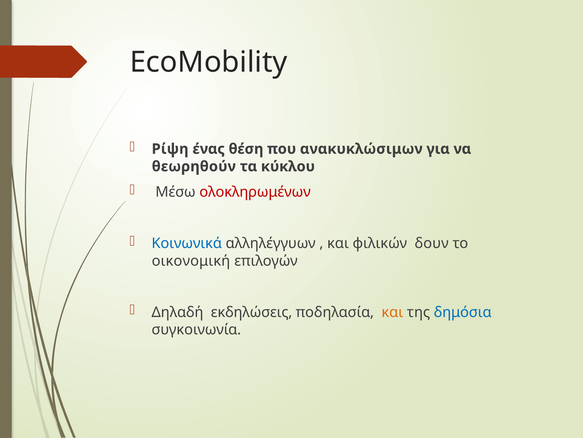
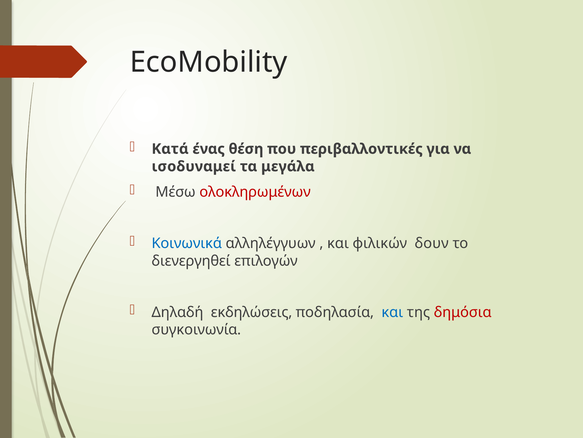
Ρίψη: Ρίψη -> Κατά (170, 149)
ανακυκλώσιμων: ανακυκλώσιμων -> περιβαλλοντικές (361, 149)
θεωρηθούν: θεωρηθούν -> ισοδυναμεί (194, 166)
κύκλου: κύκλου -> μεγάλα (288, 166)
οικονομική: οικονομική -> διενεργηθεί (191, 260)
και colour: orange -> blue (392, 312)
δημόσια colour: blue -> red (463, 312)
